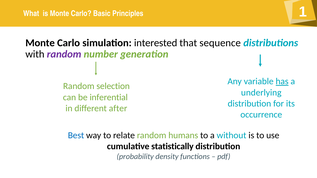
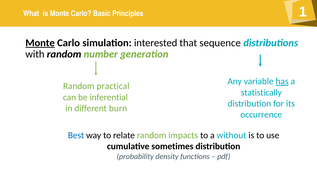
Monte underline: none -> present (40, 43)
random colour: purple -> black (64, 54)
selection: selection -> practical (113, 86)
underlying: underlying -> statistically (261, 93)
after: after -> burn (118, 109)
humans: humans -> impacts (183, 136)
statistically: statistically -> sometimes (172, 147)
